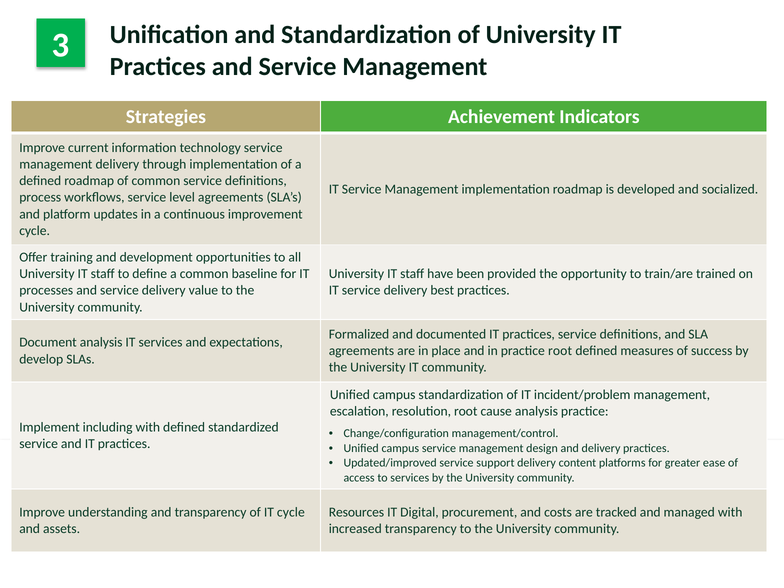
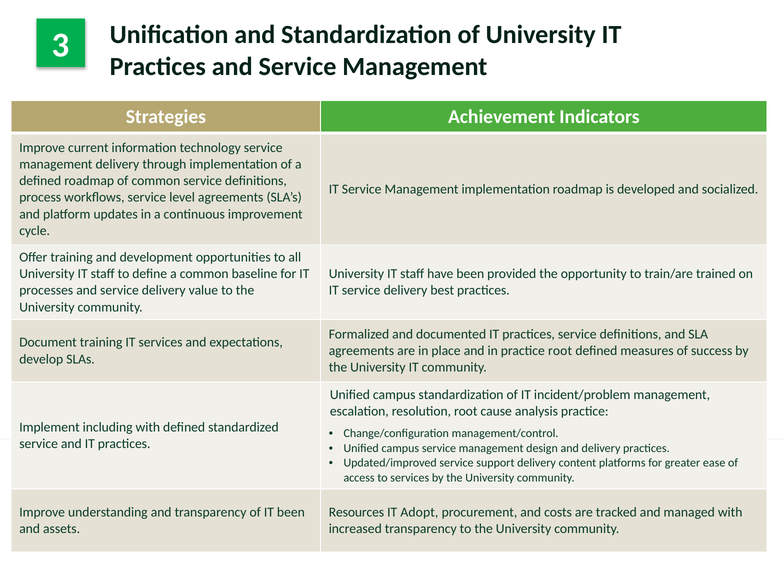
Document analysis: analysis -> training (101, 343)
IT cycle: cycle -> been (291, 512)
Digital: Digital -> Adopt (419, 512)
